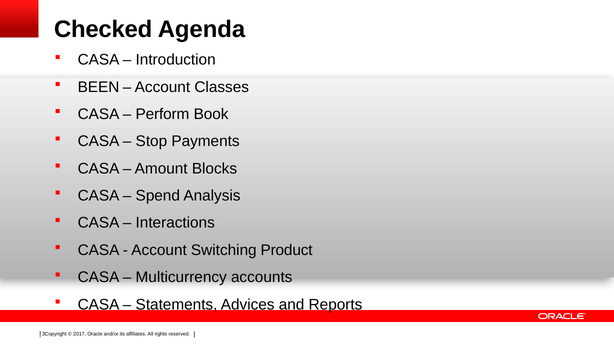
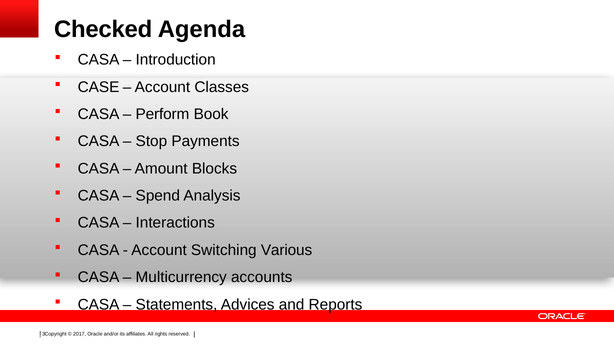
BEEN: BEEN -> CASE (99, 87)
Product: Product -> Various (287, 250)
